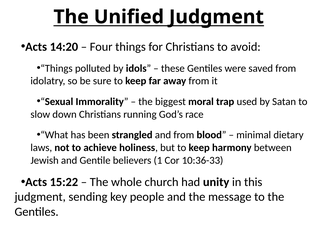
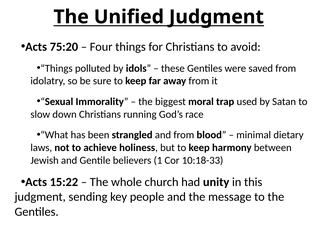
14:20: 14:20 -> 75:20 (64, 47)
10:36-33: 10:36-33 -> 10:18-33 (203, 160)
